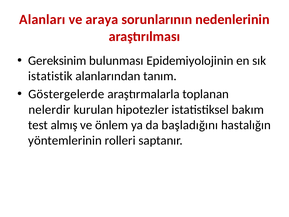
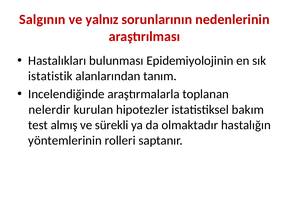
Alanları: Alanları -> Salgının (42, 20)
araya: araya -> yalnız (102, 20)
Gereksinim: Gereksinim -> Hastalıkları (57, 61)
Göstergelerde: Göstergelerde -> Incelendiğinde (66, 94)
önlem: önlem -> sürekli (112, 125)
başladığını: başladığını -> olmaktadır (190, 125)
